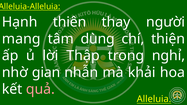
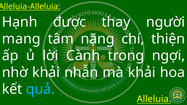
thiên: thiên -> được (70, 22)
dùng: dùng -> nặng (98, 39)
Thập: Thập -> Cành (83, 56)
nghỉ: nghỉ -> ngợi (168, 56)
nhờ gian: gian -> khải (46, 73)
quả colour: pink -> light blue (40, 89)
